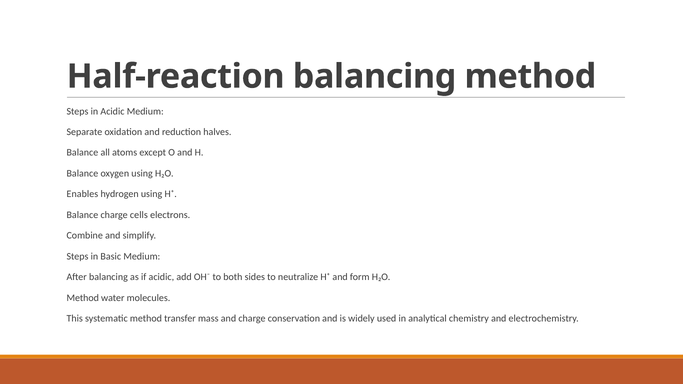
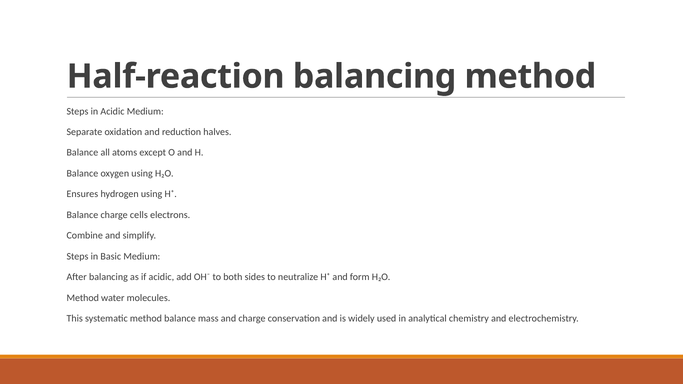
Enables: Enables -> Ensures (82, 194)
method transfer: transfer -> balance (180, 319)
